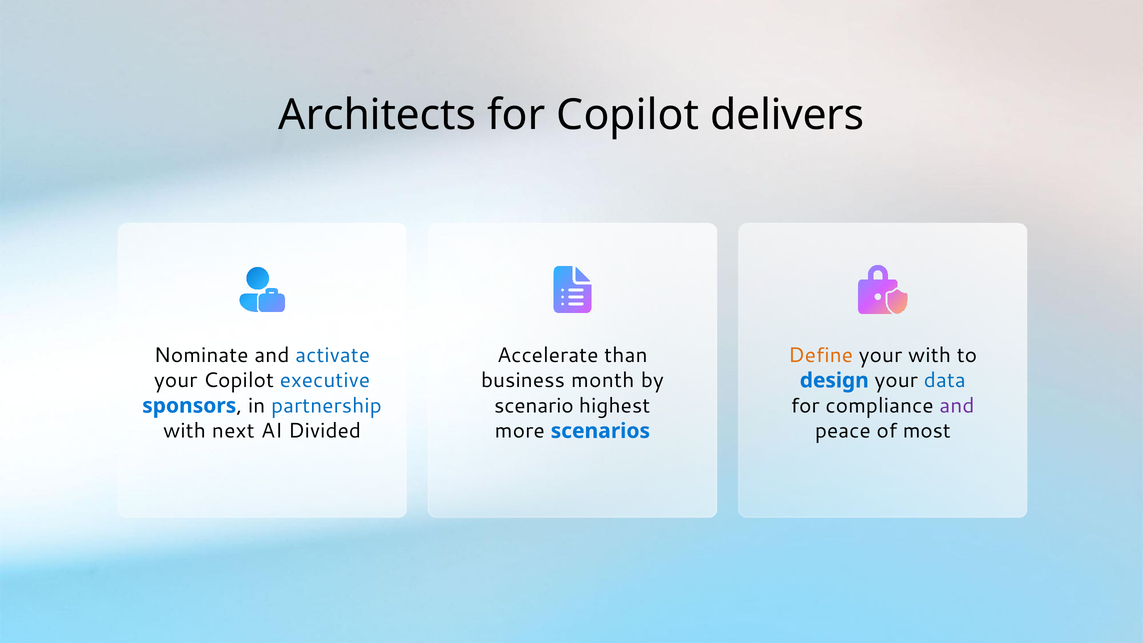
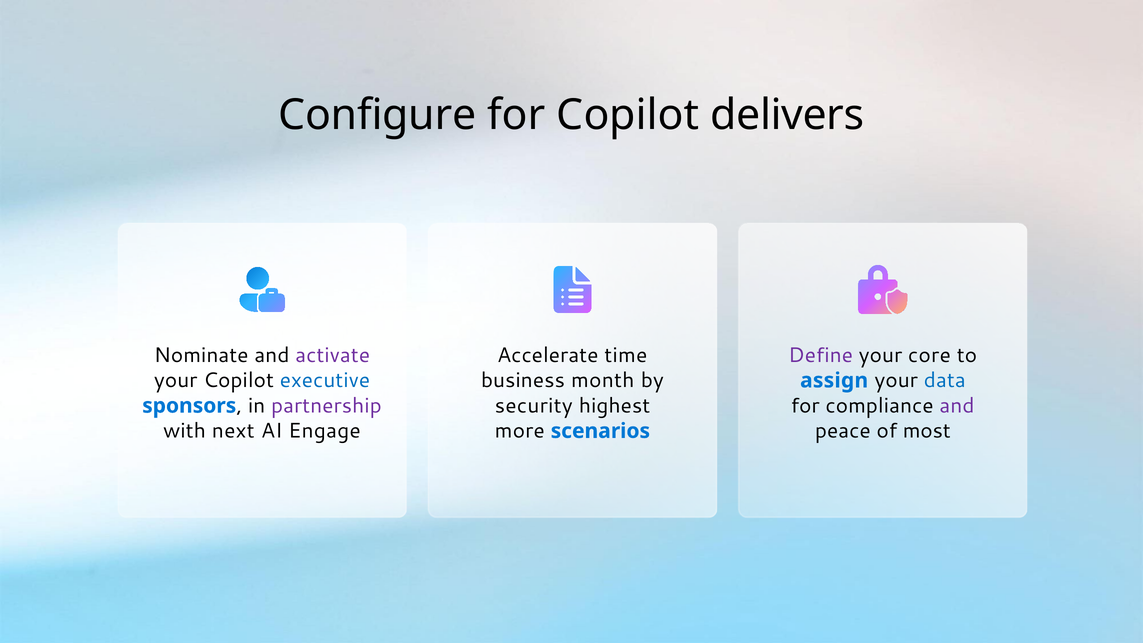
Architects: Architects -> Configure (377, 115)
activate colour: blue -> purple (333, 355)
than: than -> time (626, 355)
Define colour: orange -> purple (821, 355)
your with: with -> core (929, 355)
design: design -> assign (834, 380)
scenario: scenario -> security (534, 406)
partnership colour: blue -> purple (326, 406)
Divided: Divided -> Engage (324, 431)
